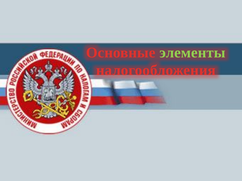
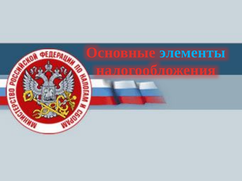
элементы colour: light green -> light blue (192, 53)
